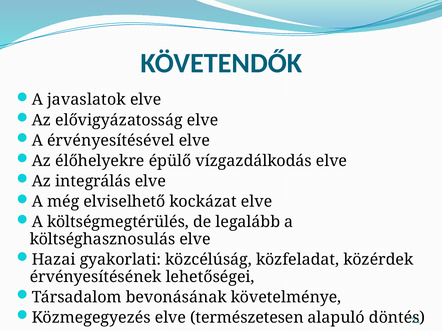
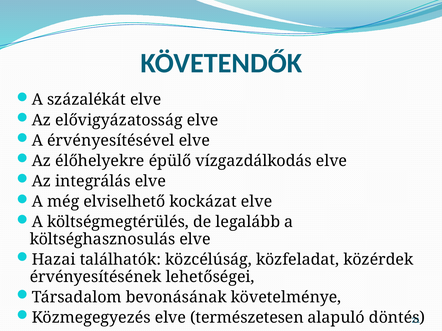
javaslatok: javaslatok -> százalékát (86, 100)
gyakorlati: gyakorlati -> találhatók (120, 260)
